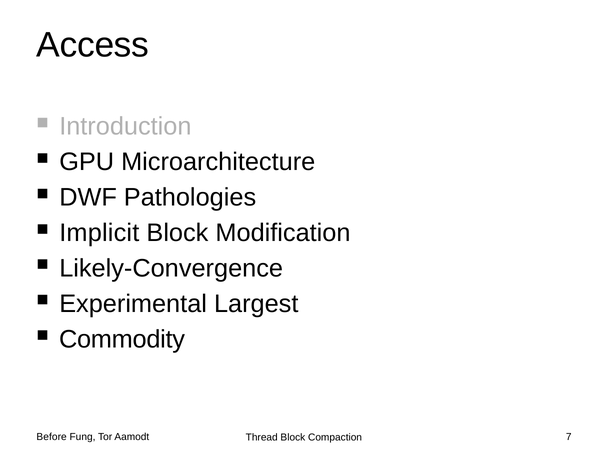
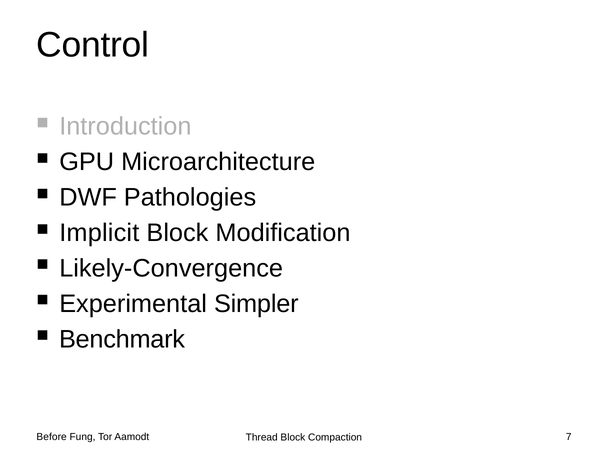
Access: Access -> Control (93, 45)
Largest: Largest -> Simpler (256, 304)
Commodity: Commodity -> Benchmark (122, 339)
